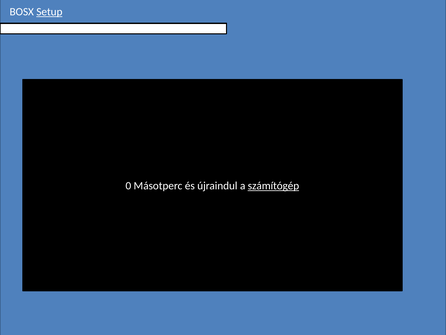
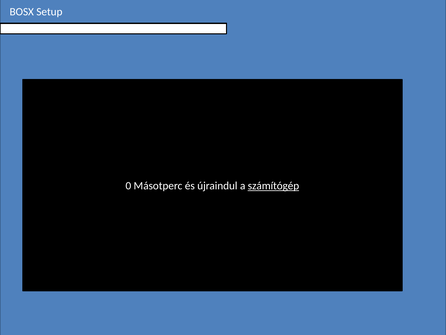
Setup underline: present -> none (49, 12)
